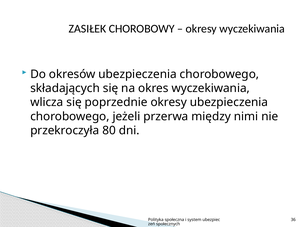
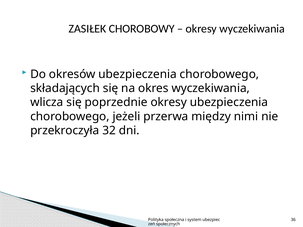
80: 80 -> 32 (109, 131)
